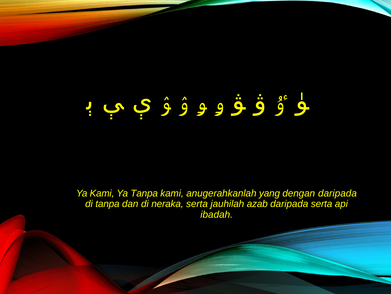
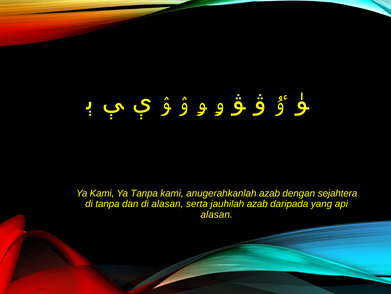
anugerahkanlah yang: yang -> azab (270, 193)
dengan daripada: daripada -> sejahtera (338, 193)
di neraka: neraka -> alasan (167, 203)
daripada serta: serta -> yang (322, 203)
ibadah: ibadah -> alasan (217, 214)
